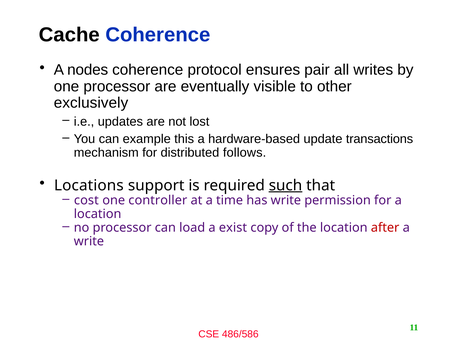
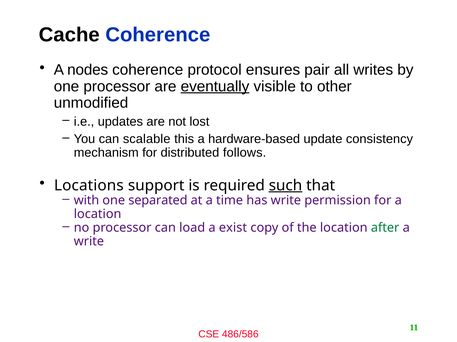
eventually underline: none -> present (215, 87)
exclusively: exclusively -> unmodified (91, 103)
example: example -> scalable (147, 139)
transactions: transactions -> consistency (379, 139)
cost: cost -> with (86, 201)
controller: controller -> separated (158, 201)
after colour: red -> green (385, 228)
